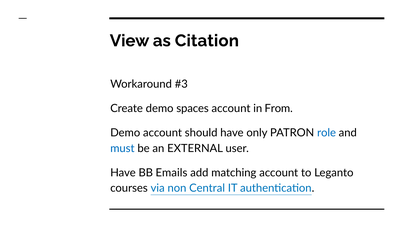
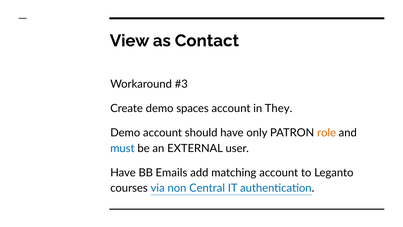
Citation: Citation -> Contact (207, 41)
From: From -> They (279, 108)
role colour: blue -> orange (327, 133)
